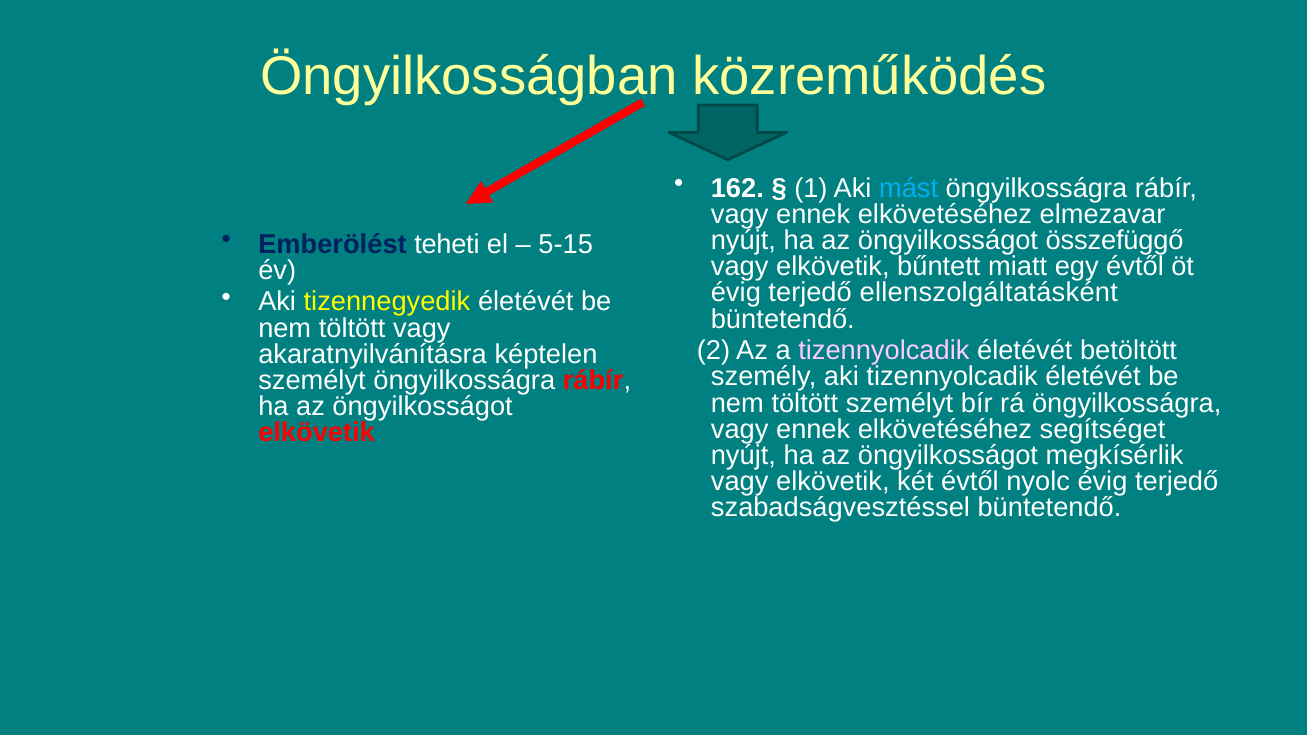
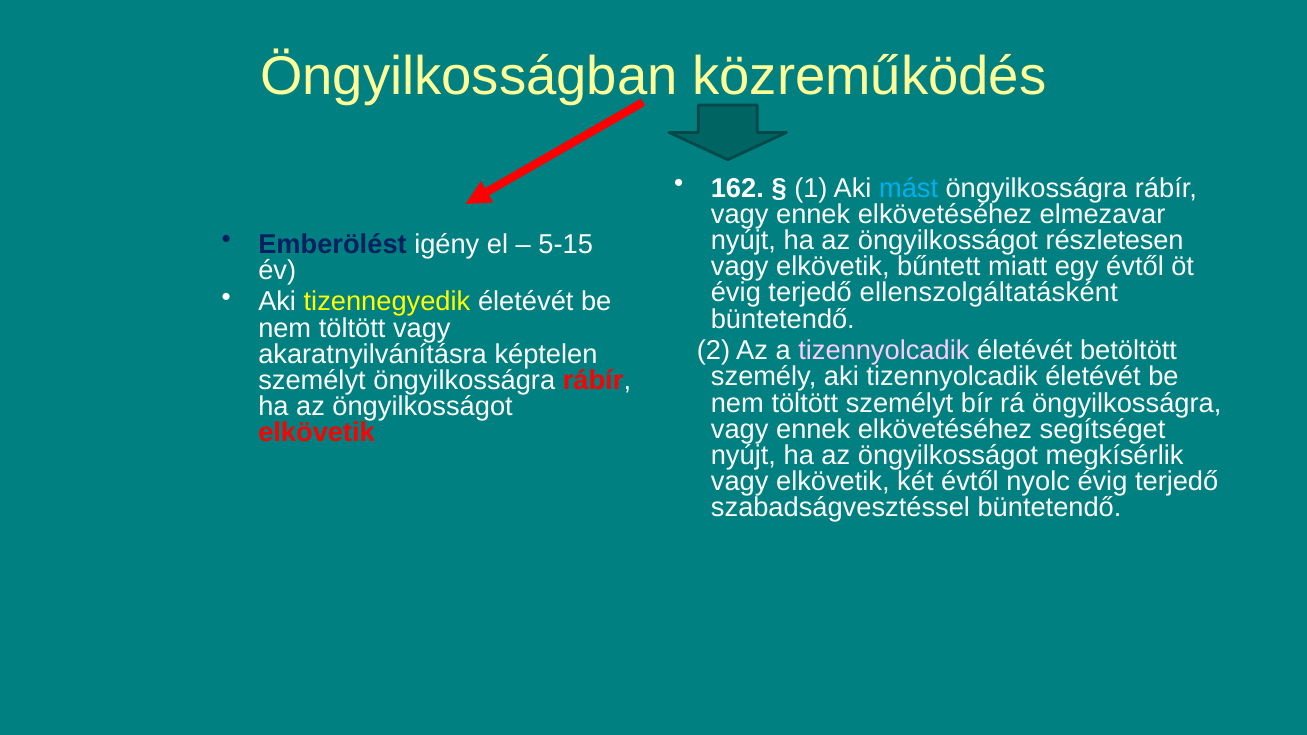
összefüggő: összefüggő -> részletesen (1115, 241)
teheti: teheti -> igény (447, 244)
